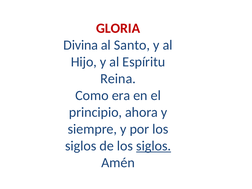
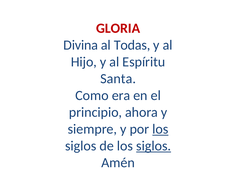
Santo: Santo -> Todas (132, 45)
Reina: Reina -> Santa (118, 79)
los underline: none -> present (160, 129)
